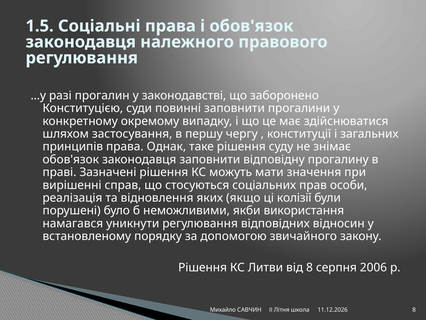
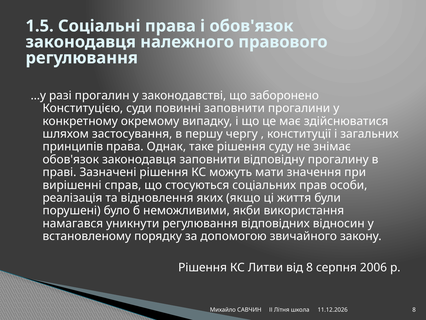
колізії: колізії -> життя (294, 198)
